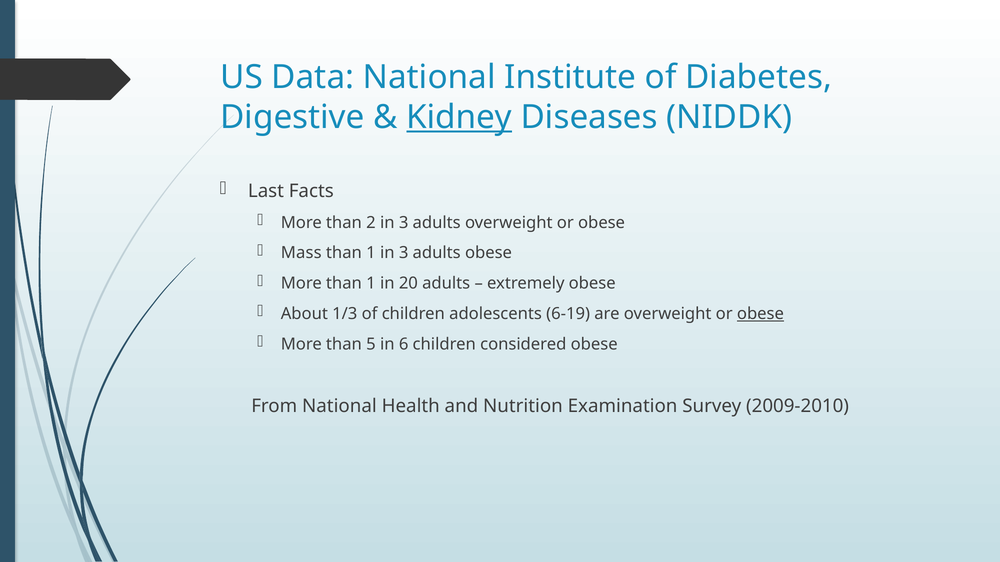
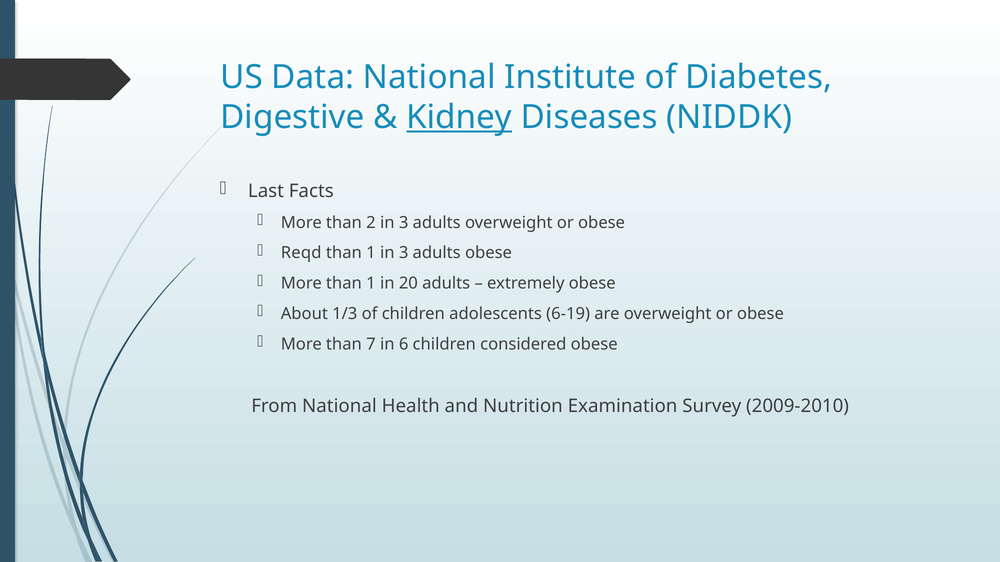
Mass: Mass -> Reqd (301, 253)
obese underline: present -> none (760, 314)
5: 5 -> 7 (371, 344)
